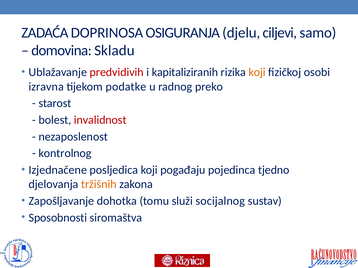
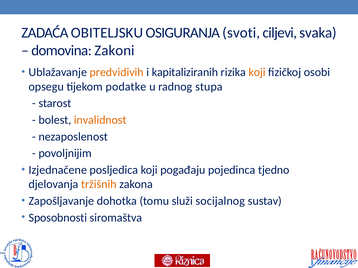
DOPRINOSA: DOPRINOSA -> OBITELJSKU (107, 33)
djelu: djelu -> svoti (241, 33)
samo: samo -> svaka (318, 33)
Skladu: Skladu -> Zakoni (114, 51)
predvidivih colour: red -> orange (117, 72)
izravna: izravna -> opsegu (46, 87)
preko: preko -> stupa (209, 87)
invalidnost colour: red -> orange (100, 120)
kontrolnog: kontrolnog -> povoljnijim (65, 154)
